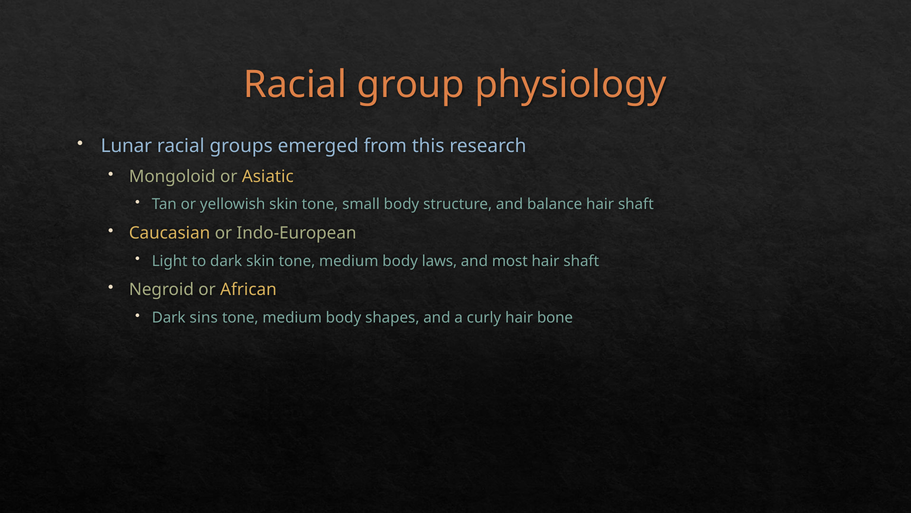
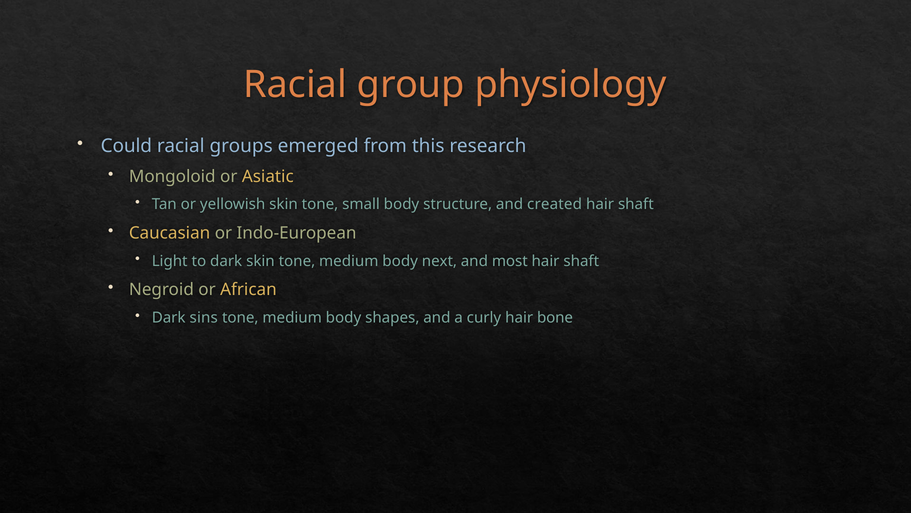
Lunar: Lunar -> Could (126, 146)
balance: balance -> created (555, 204)
laws: laws -> next (439, 261)
